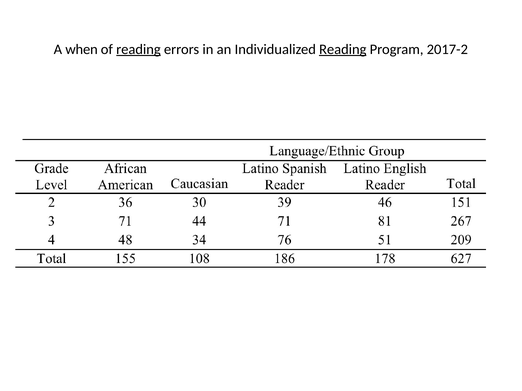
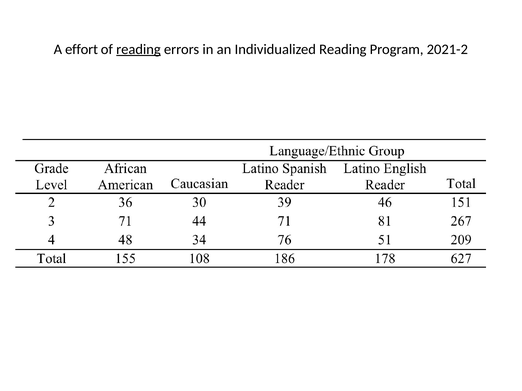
when: when -> effort (82, 49)
Reading underline: present -> none (343, 49)
2017-2: 2017-2 -> 2021-2 (447, 49)
